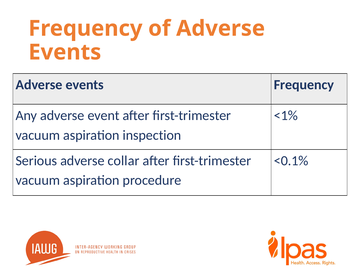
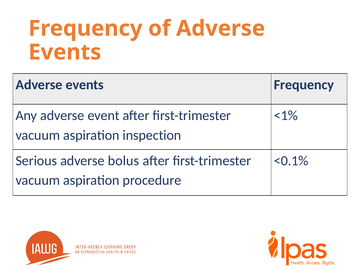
collar: collar -> bolus (124, 161)
